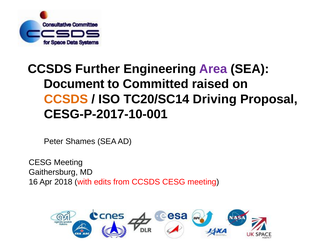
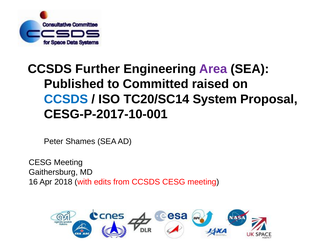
Document: Document -> Published (74, 84)
CCSDS colour: orange -> blue (66, 99)
Driving: Driving -> System (215, 99)
